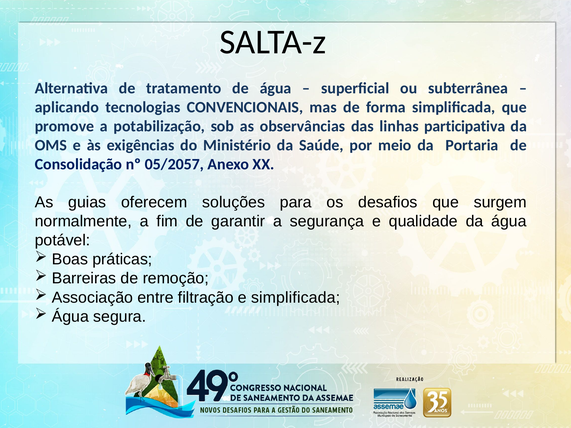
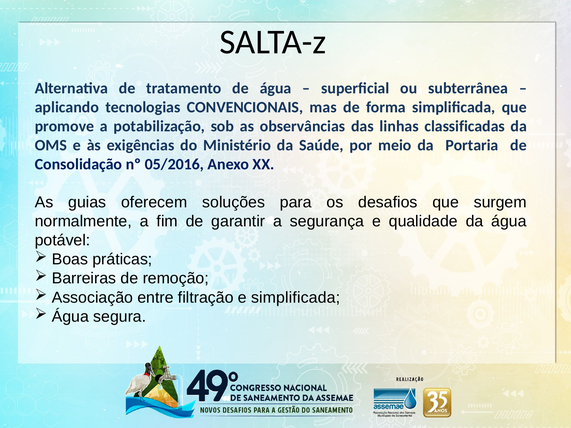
participativa: participativa -> classificadas (465, 126)
05/2057: 05/2057 -> 05/2016 (174, 164)
